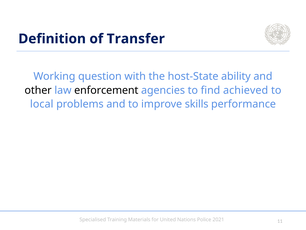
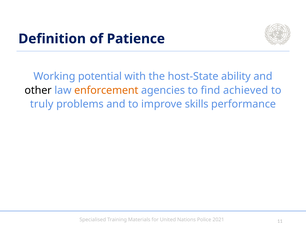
Transfer: Transfer -> Patience (136, 39)
question: question -> potential (100, 76)
enforcement colour: black -> orange (106, 90)
local: local -> truly (42, 104)
